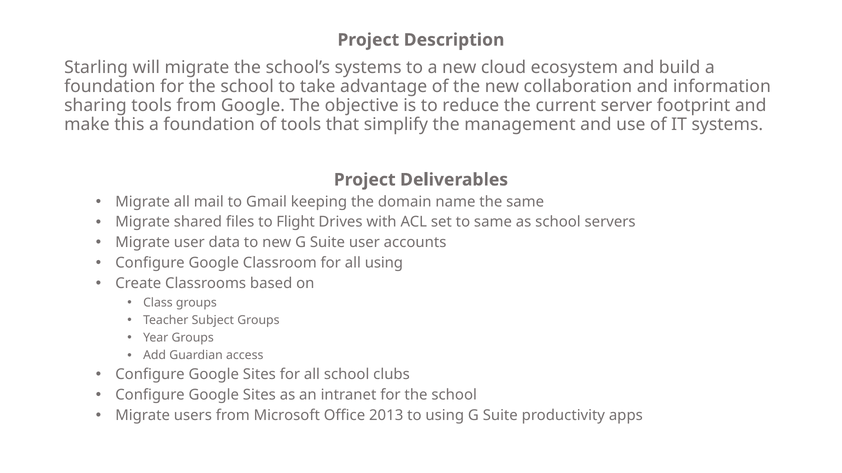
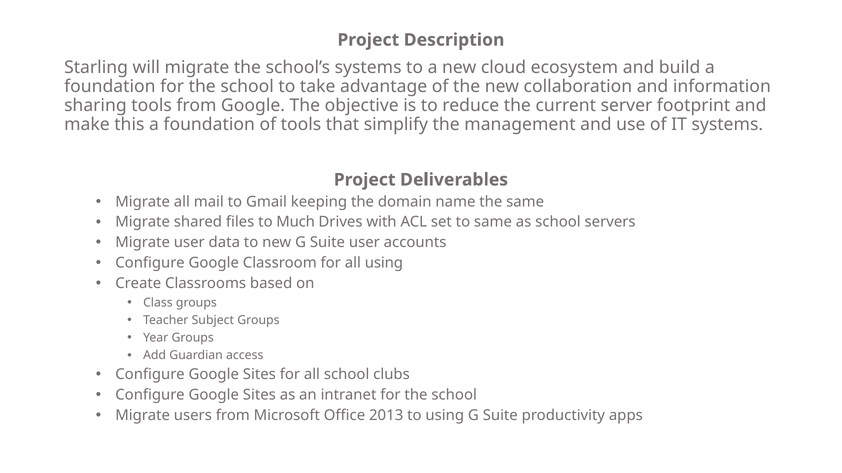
Flight: Flight -> Much (296, 222)
